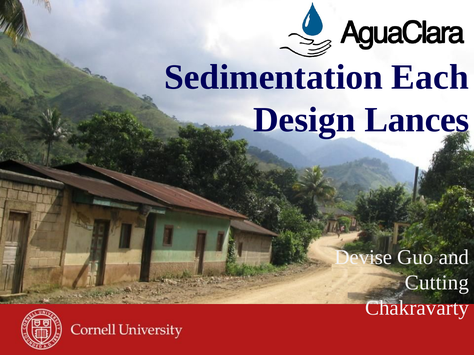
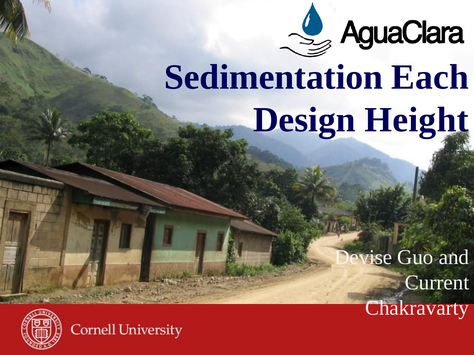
Lances: Lances -> Height (417, 120)
Cutting: Cutting -> Current (437, 283)
